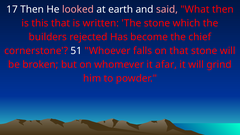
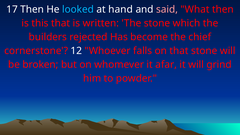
looked colour: pink -> light blue (78, 9)
earth: earth -> hand (121, 9)
51: 51 -> 12 (76, 51)
